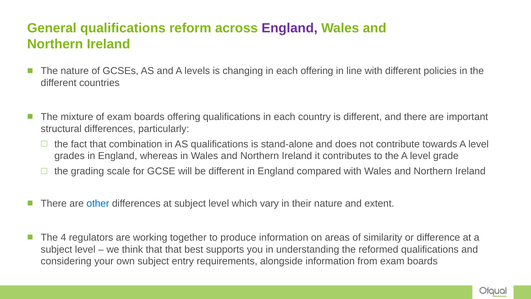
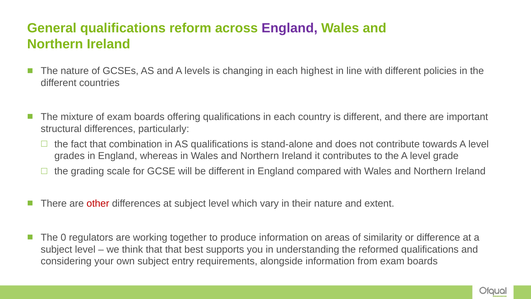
each offering: offering -> highest (317, 71)
other colour: blue -> red (98, 203)
4: 4 -> 0 (63, 237)
